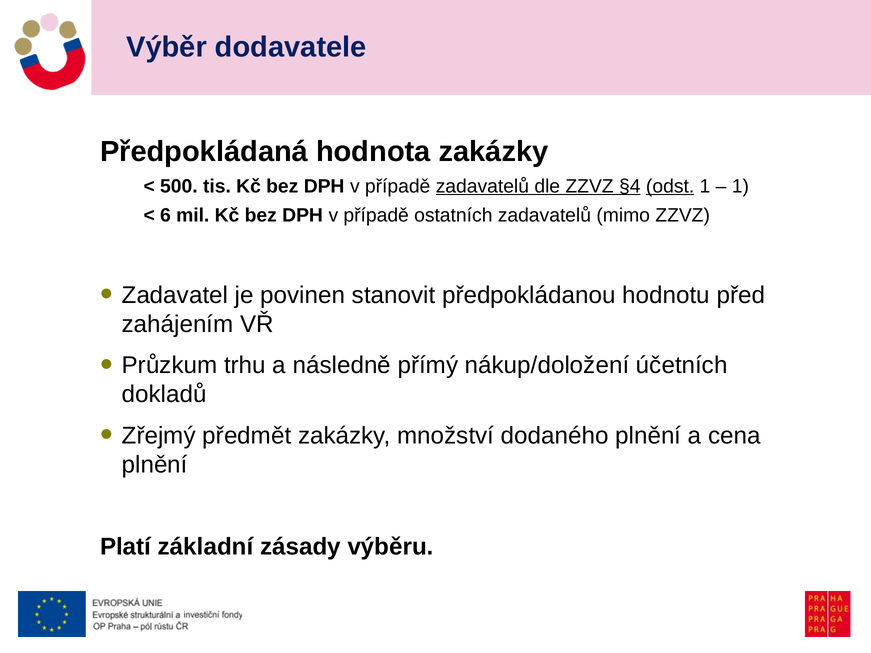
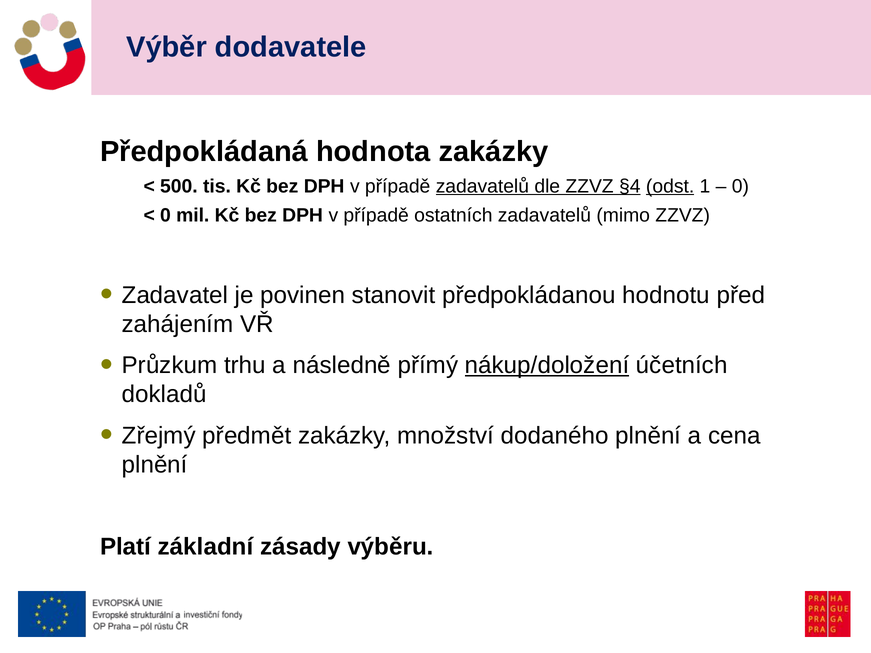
1: 1 -> 0 (740, 186)
6: 6 -> 0 (165, 215)
nákup/doložení underline: none -> present (547, 365)
